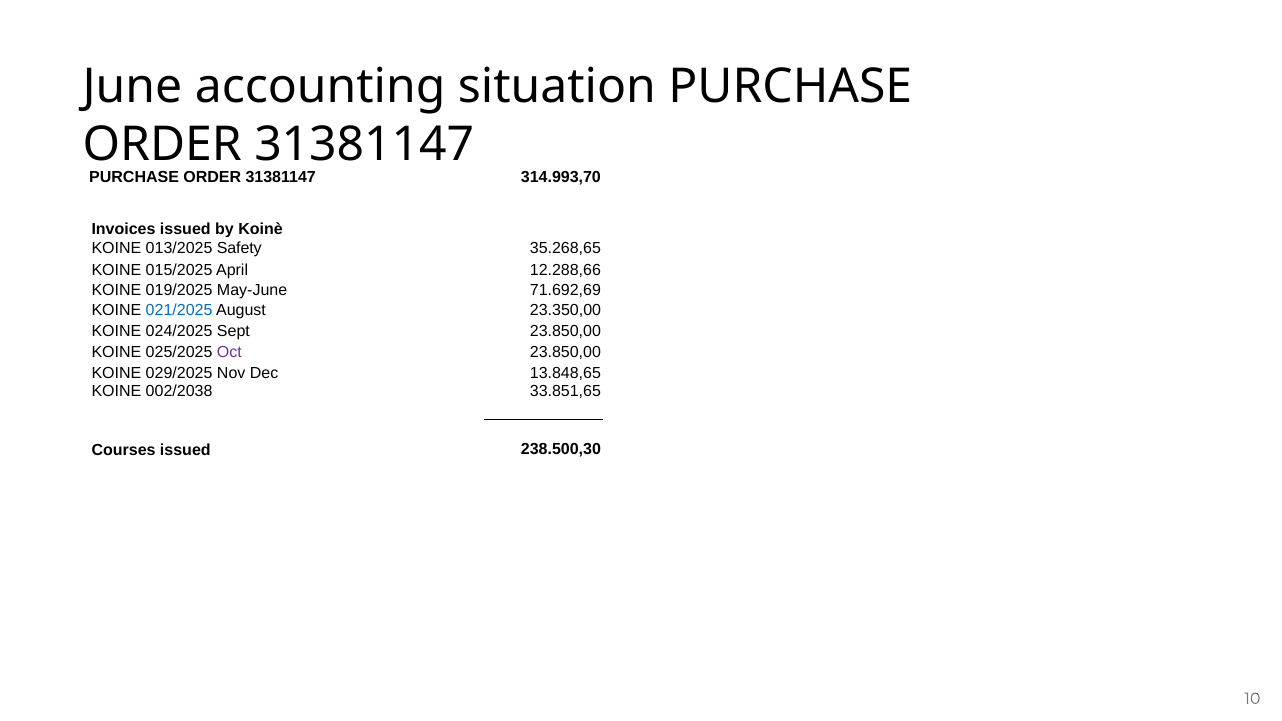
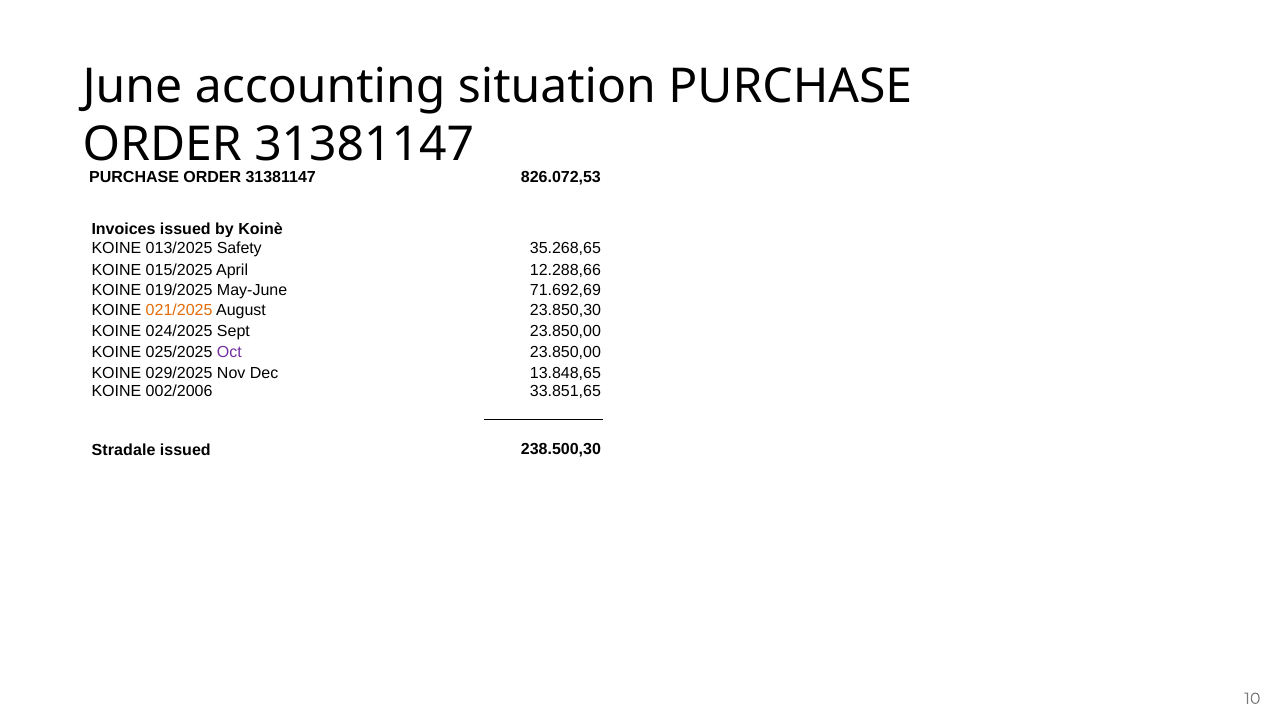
314.993,70: 314.993,70 -> 826.072,53 (561, 177)
021/2025 colour: blue -> orange (179, 310)
23.350,00: 23.350,00 -> 23.850,30 (566, 310)
002/2038: 002/2038 -> 002/2006 (179, 391)
Courses: Courses -> Stradale (124, 450)
